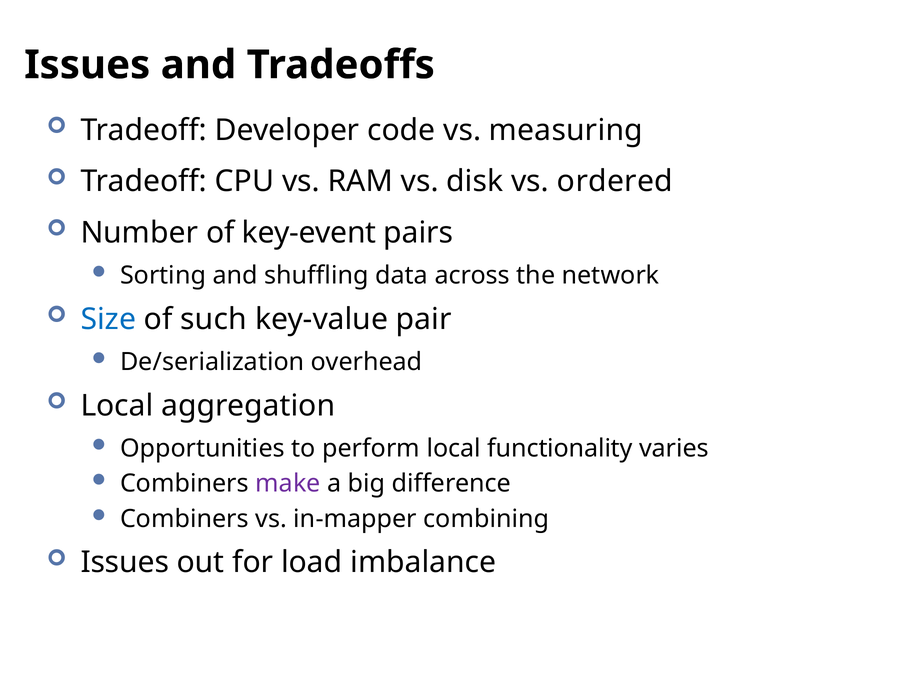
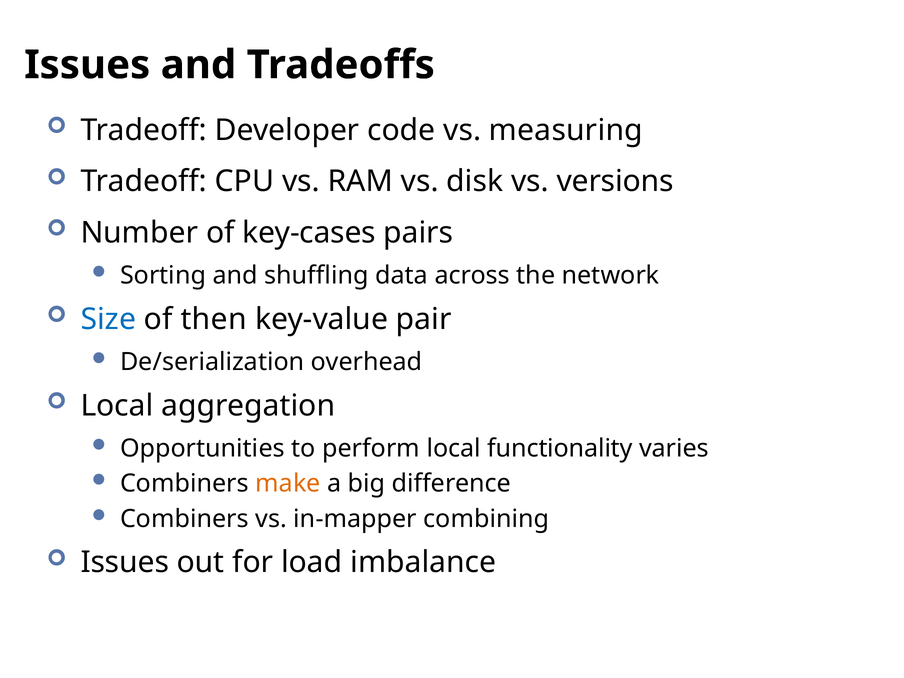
ordered: ordered -> versions (615, 181)
key-event: key-event -> key-cases (309, 233)
such: such -> then (214, 319)
make colour: purple -> orange (288, 484)
